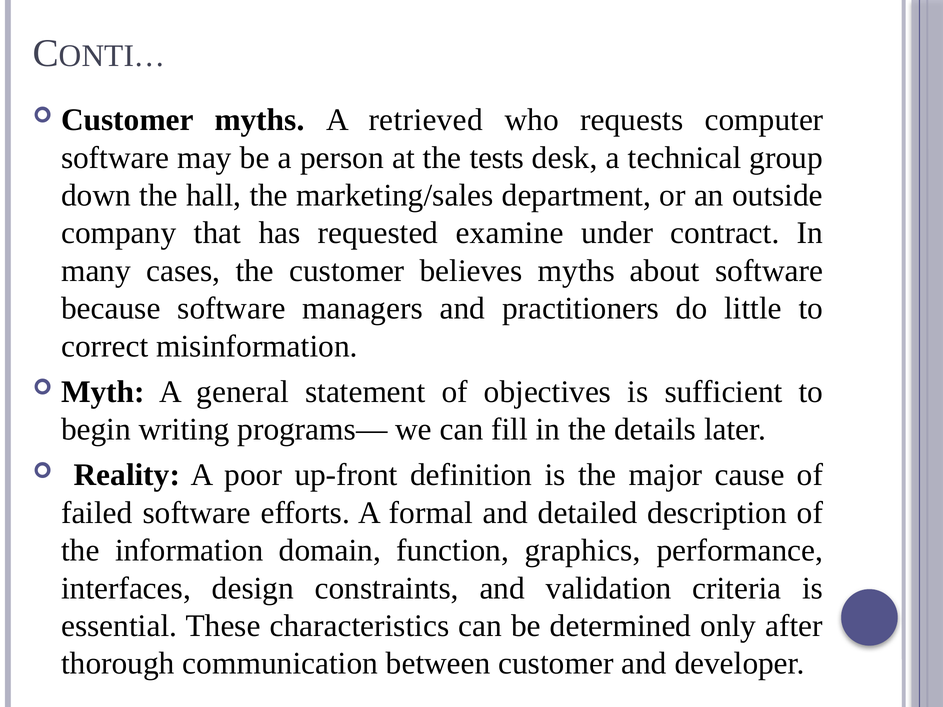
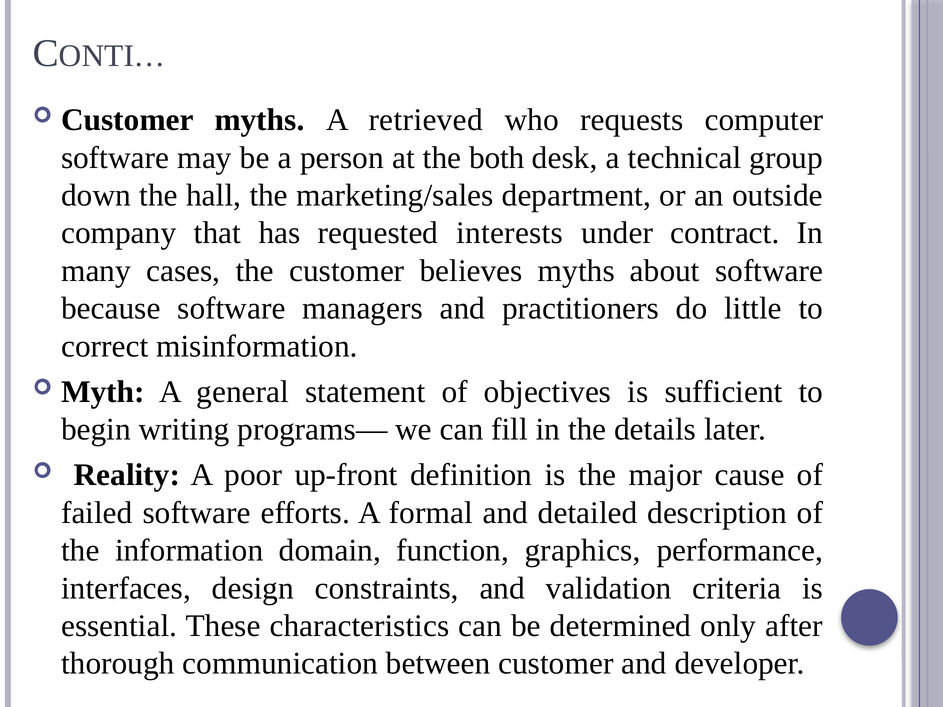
tests: tests -> both (497, 158)
examine: examine -> interests (510, 233)
